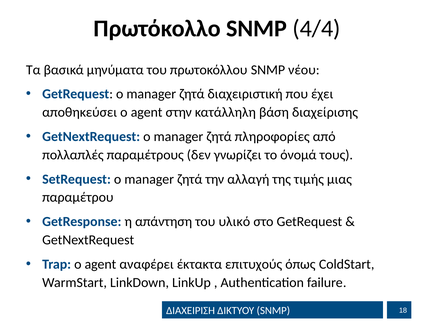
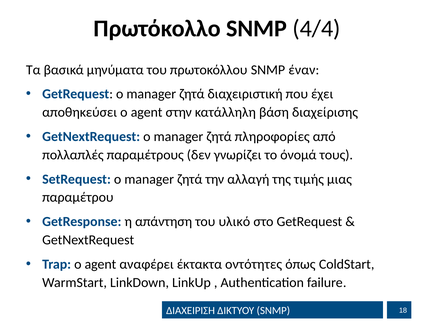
νέου: νέου -> έναν (304, 70)
επιτυχούς: επιτυχούς -> οντότητες (254, 264)
